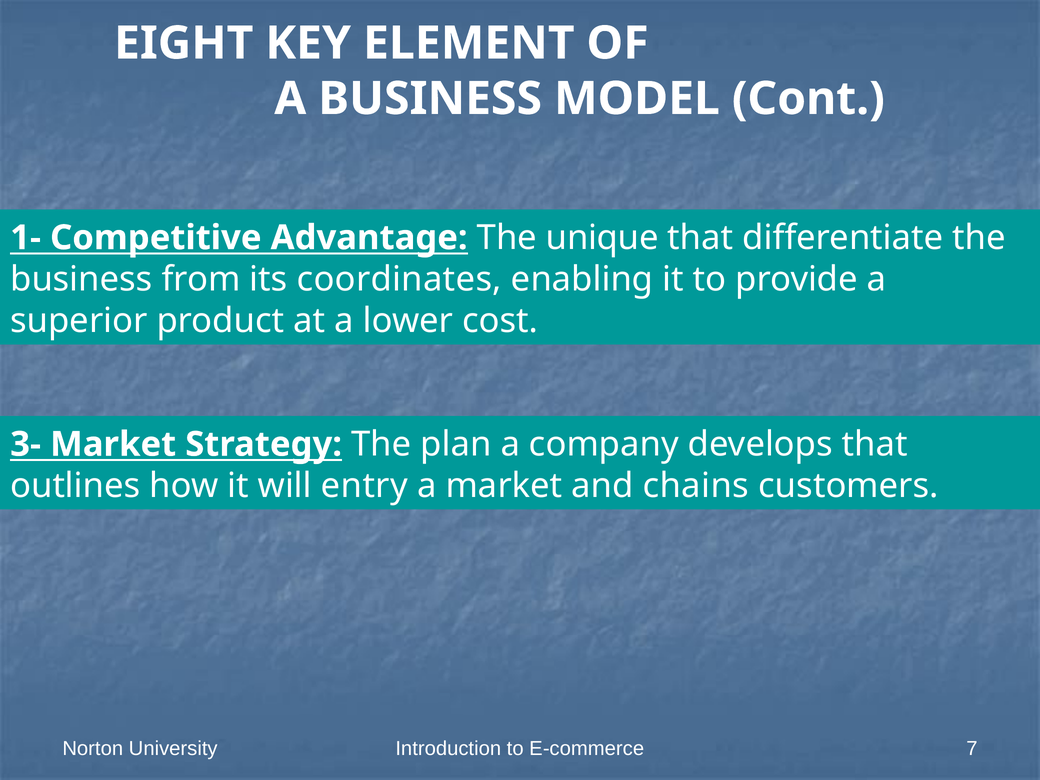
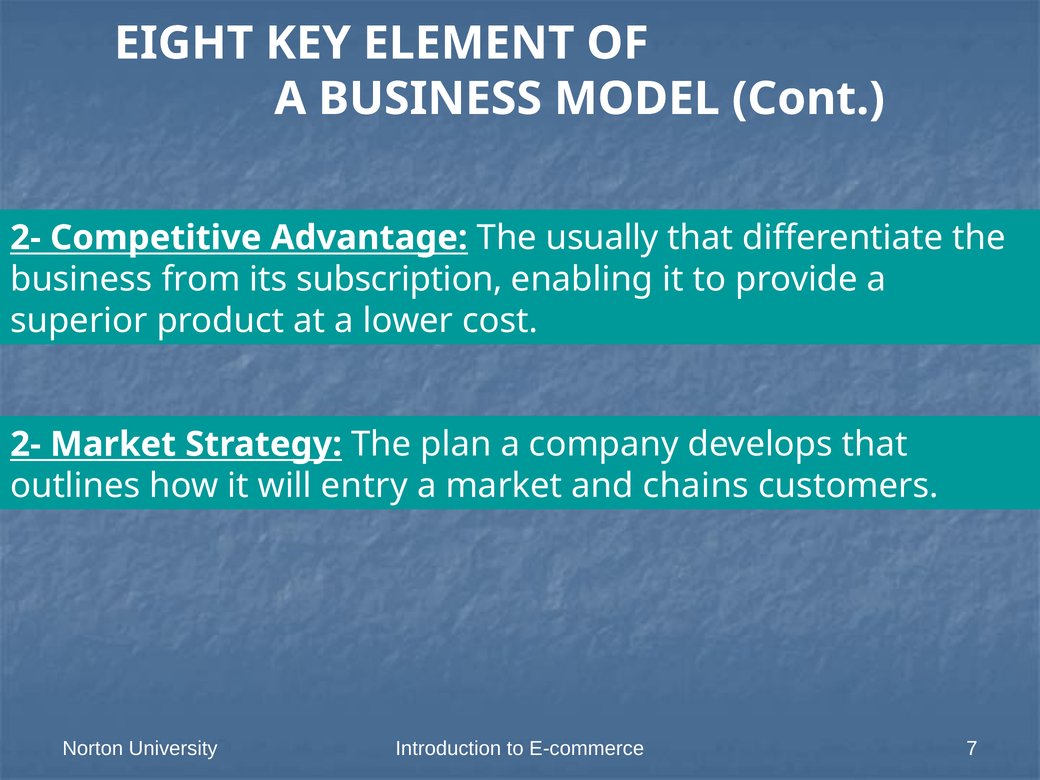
1-: 1- -> 2- (26, 238)
unique: unique -> usually (602, 238)
coordinates: coordinates -> subscription (399, 279)
3-: 3- -> 2- (26, 444)
